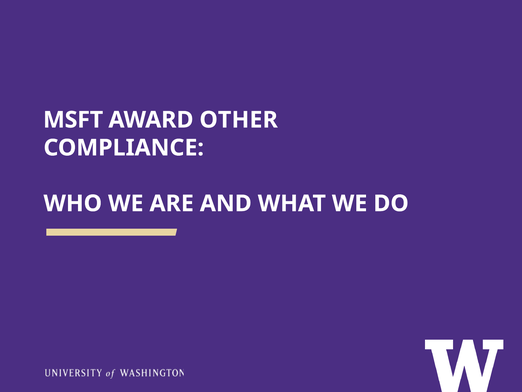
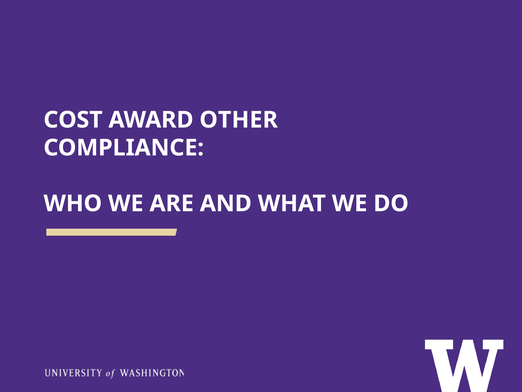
MSFT: MSFT -> COST (73, 120)
